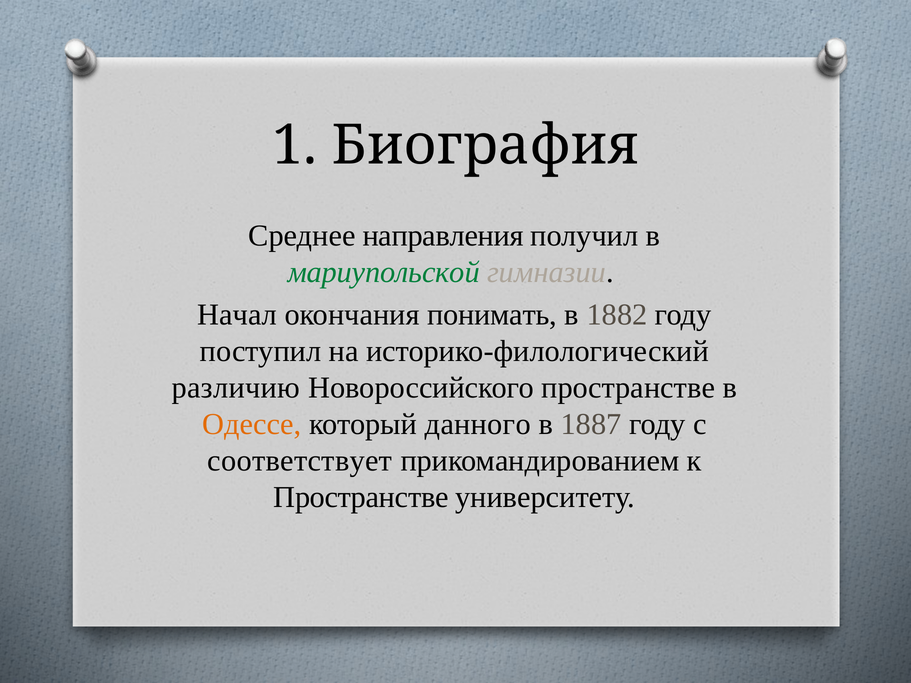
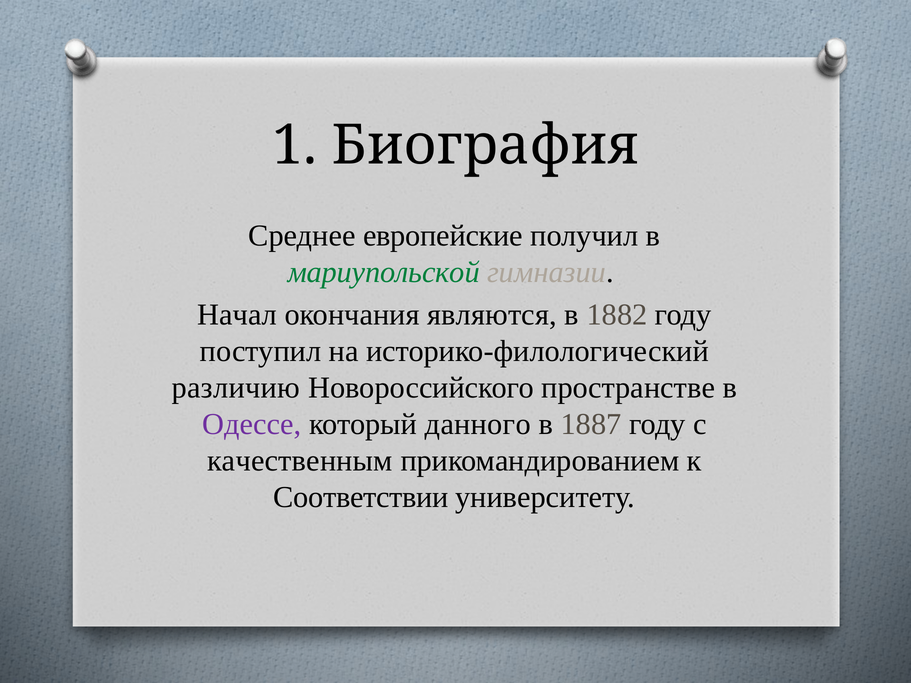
направления: направления -> европейские (443, 236)
понимать: понимать -> являются (492, 315)
Одессе colour: orange -> purple (252, 424)
соответствует: соответствует -> качественным (300, 461)
Пространстве: Пространстве -> Соответствии (361, 497)
